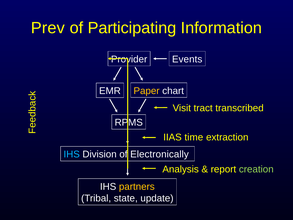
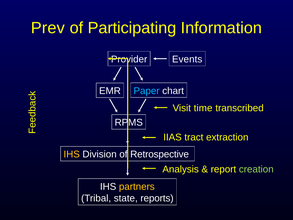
Paper colour: yellow -> light blue (147, 91)
tract: tract -> time (203, 108)
time: time -> tract (194, 137)
IHS colour: light blue -> yellow (72, 154)
Electronically: Electronically -> Retrospective (160, 154)
update: update -> reports (157, 198)
